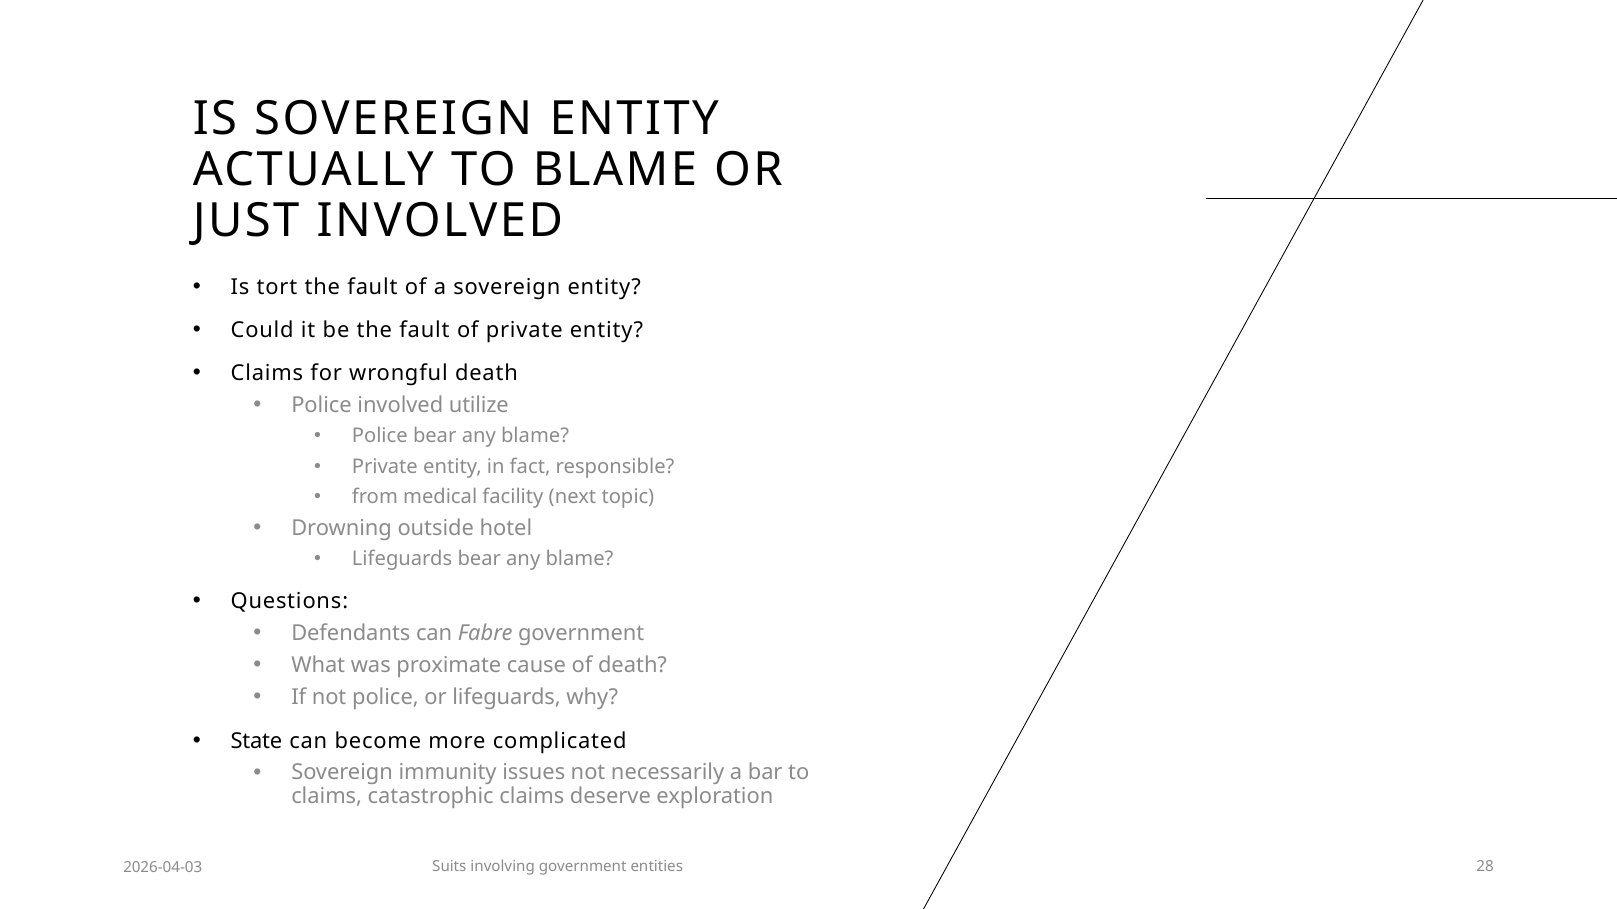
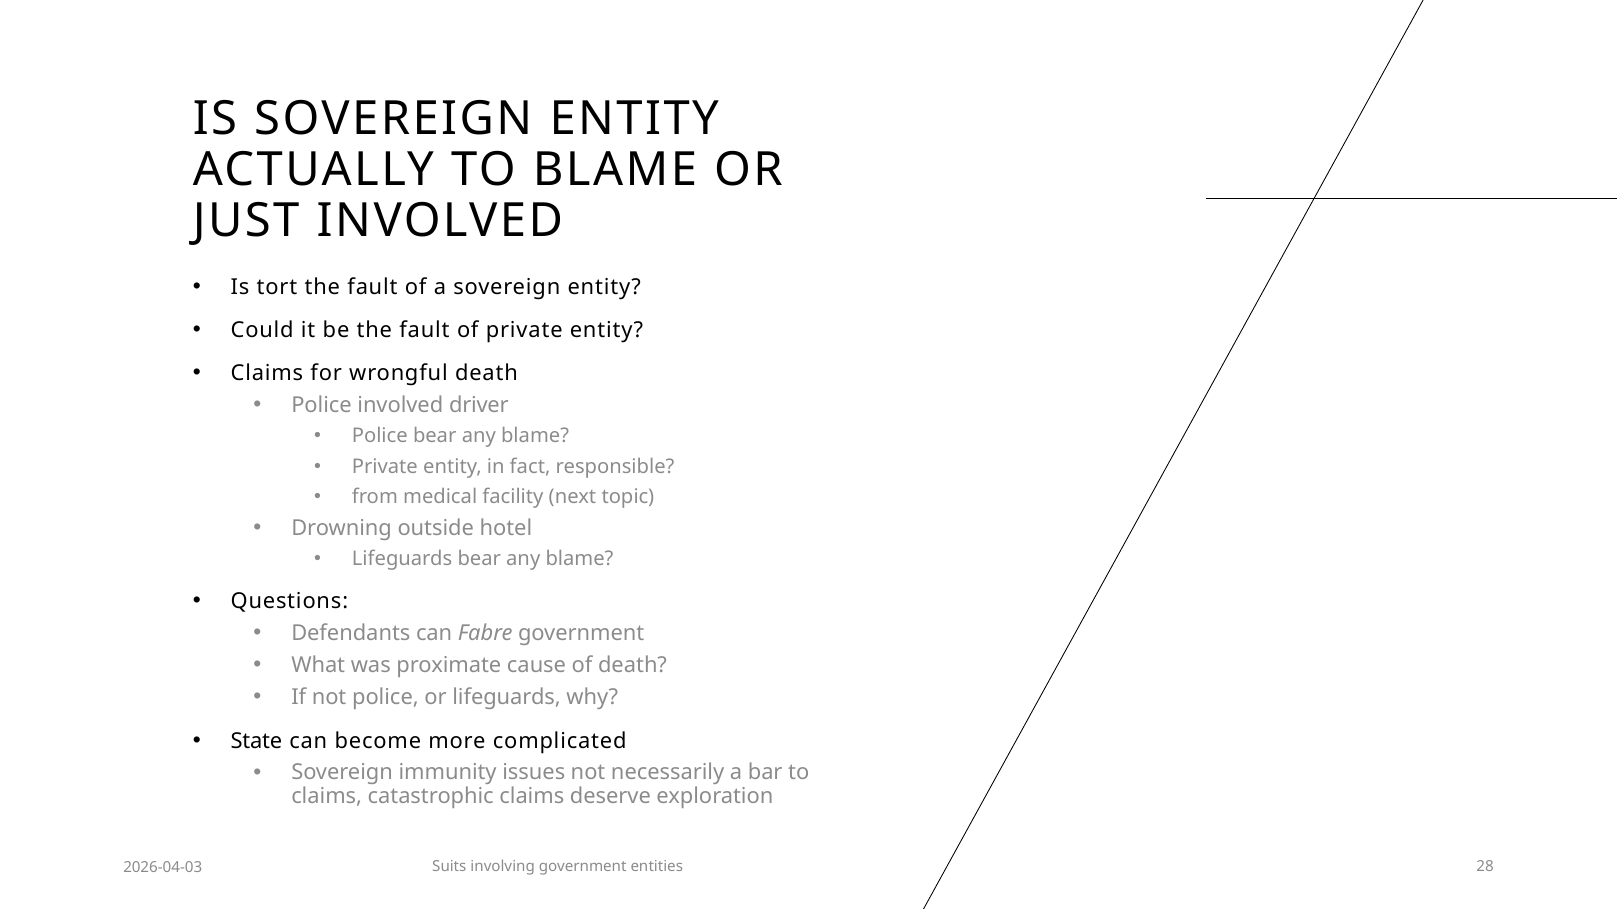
utilize: utilize -> driver (479, 405)
